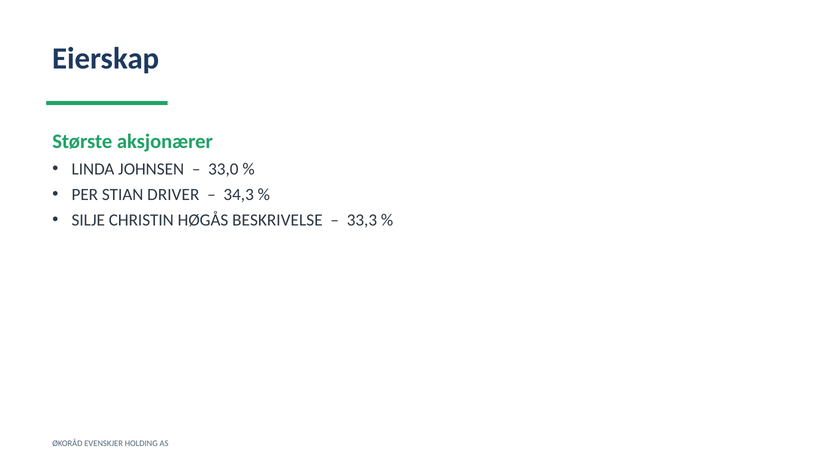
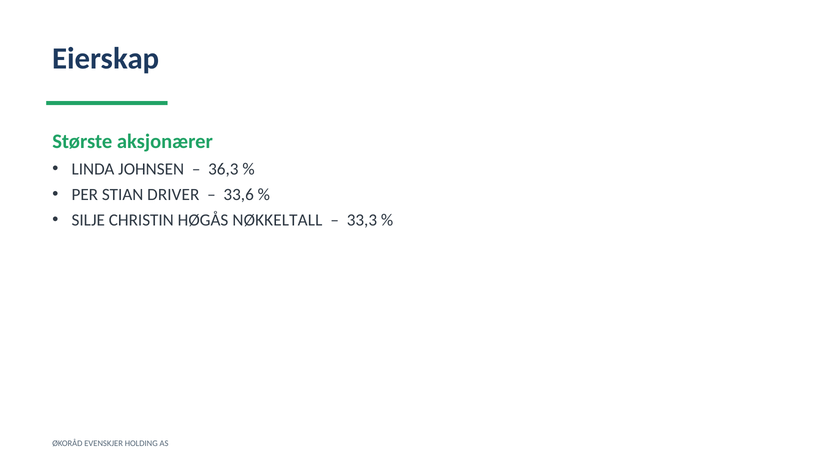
33,0: 33,0 -> 36,3 (223, 169)
34,3: 34,3 -> 33,6 (239, 195)
BESKRIVELSE: BESKRIVELSE -> NØKKELTALL (277, 220)
